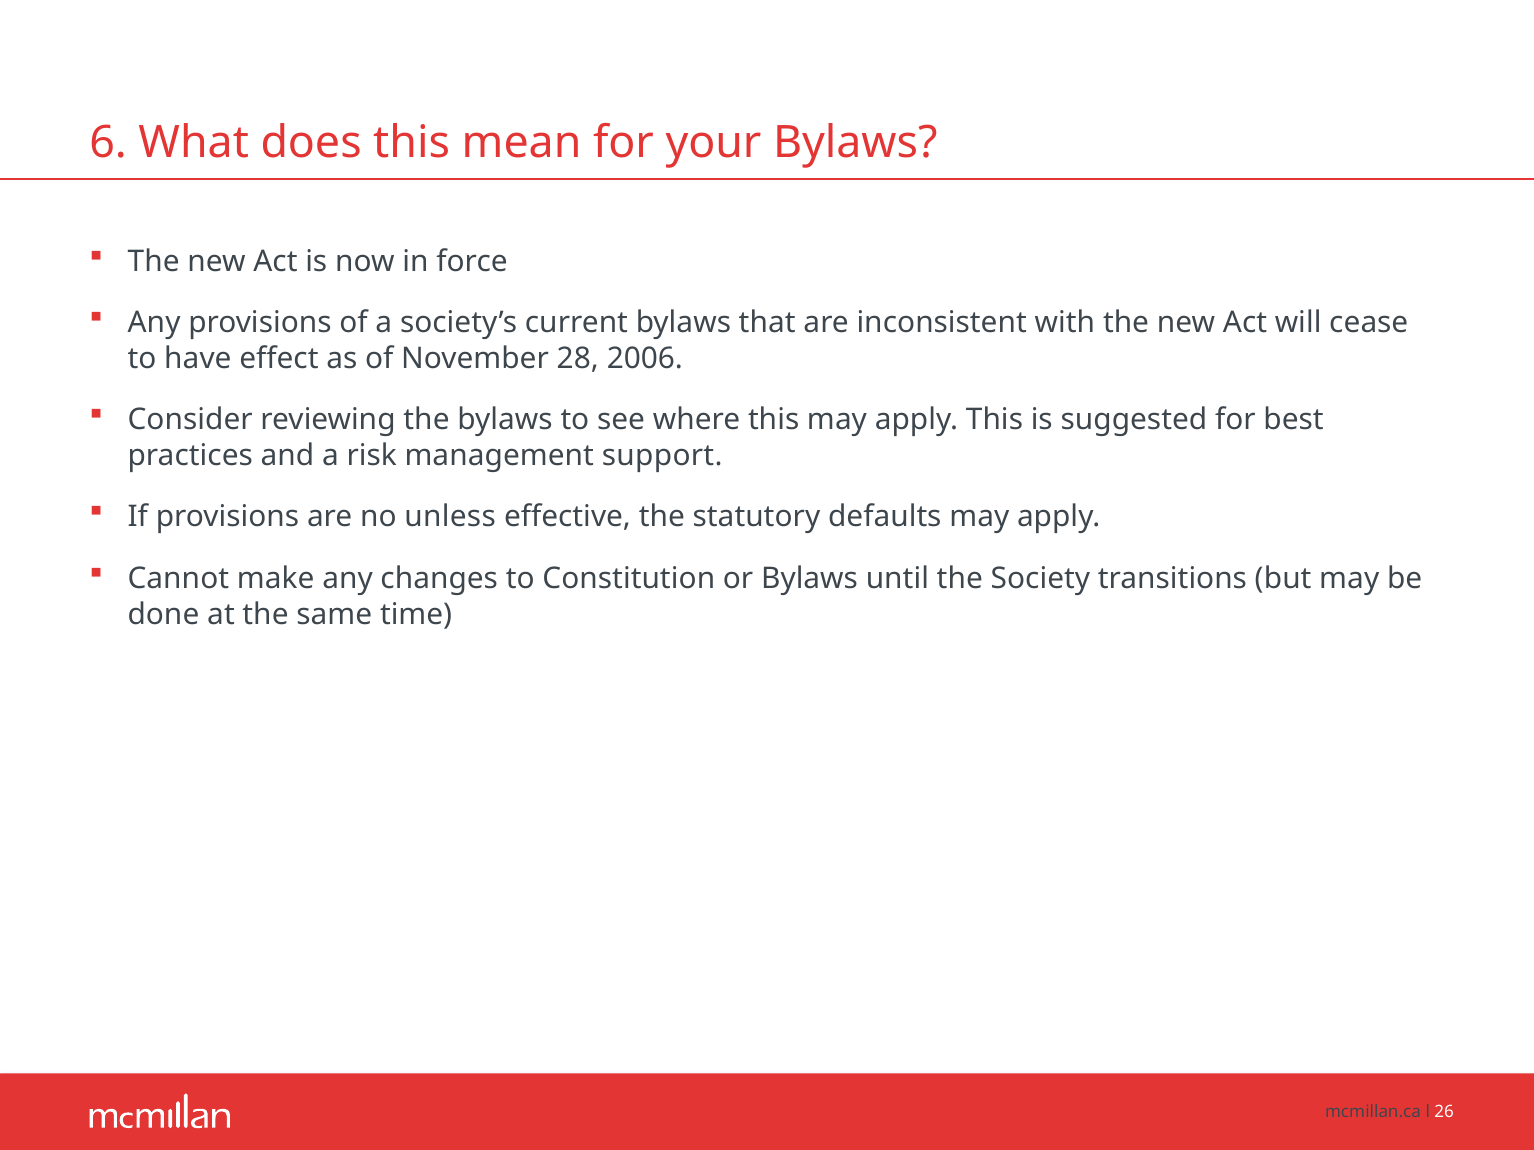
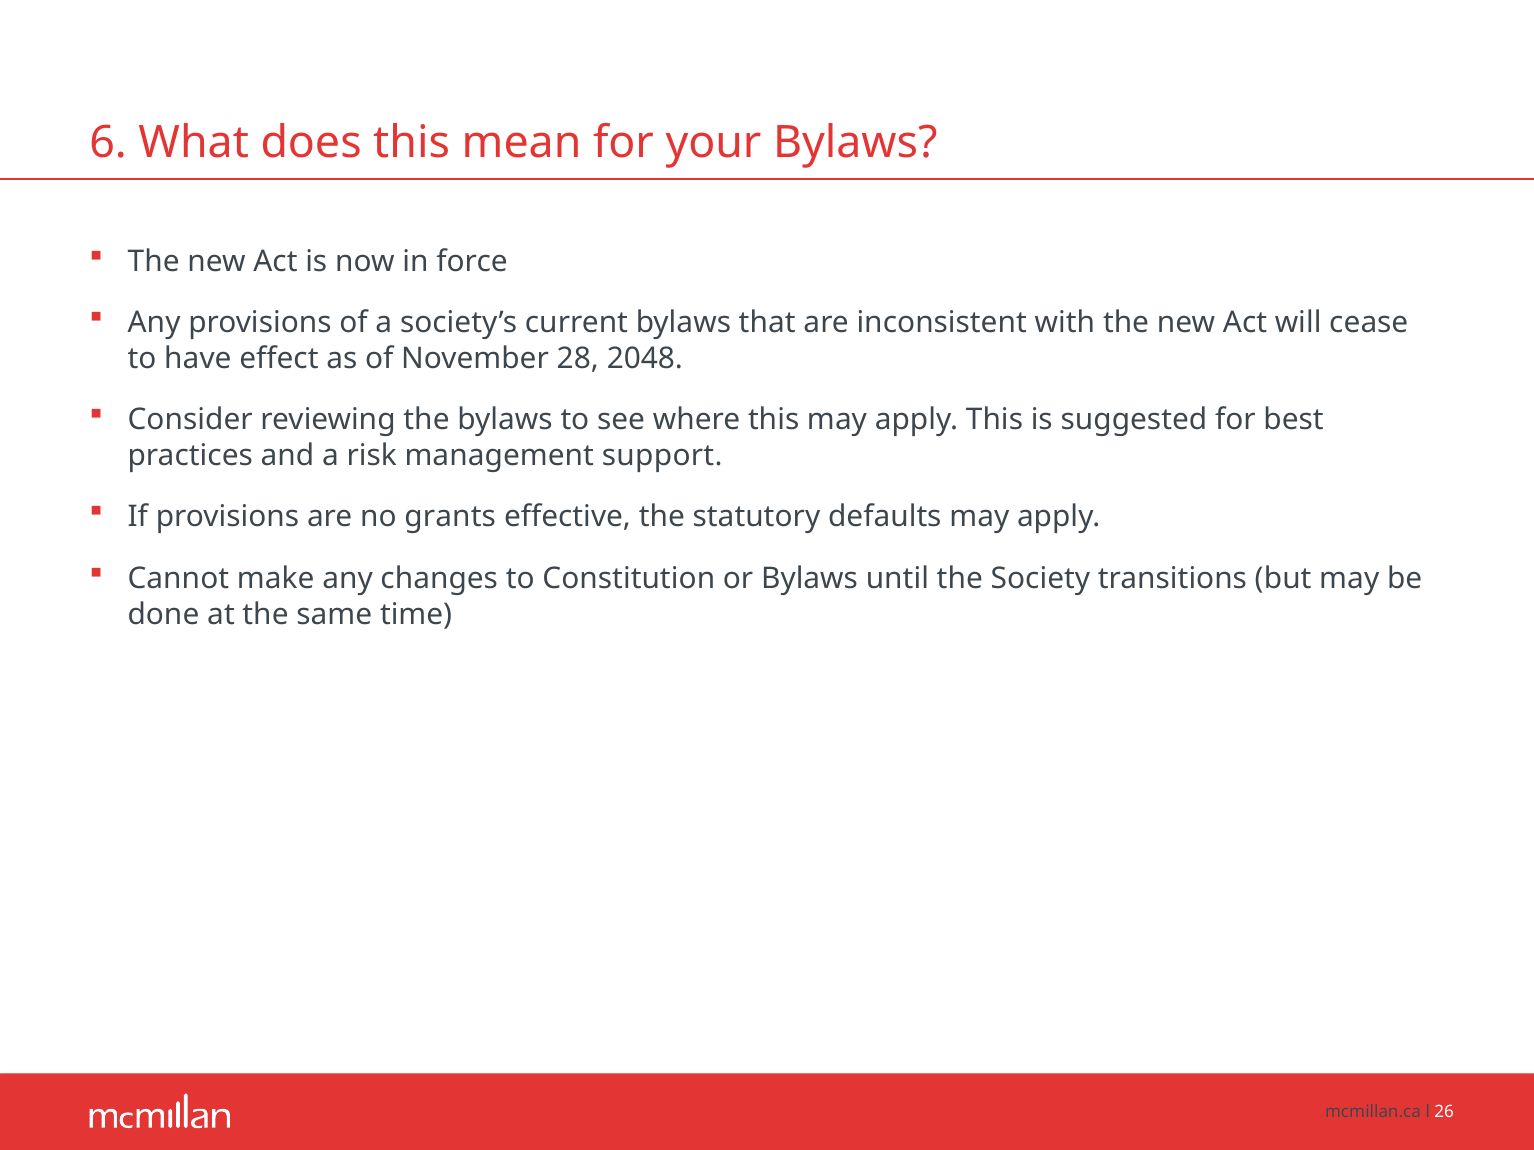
2006: 2006 -> 2048 (645, 359)
unless: unless -> grants (450, 517)
